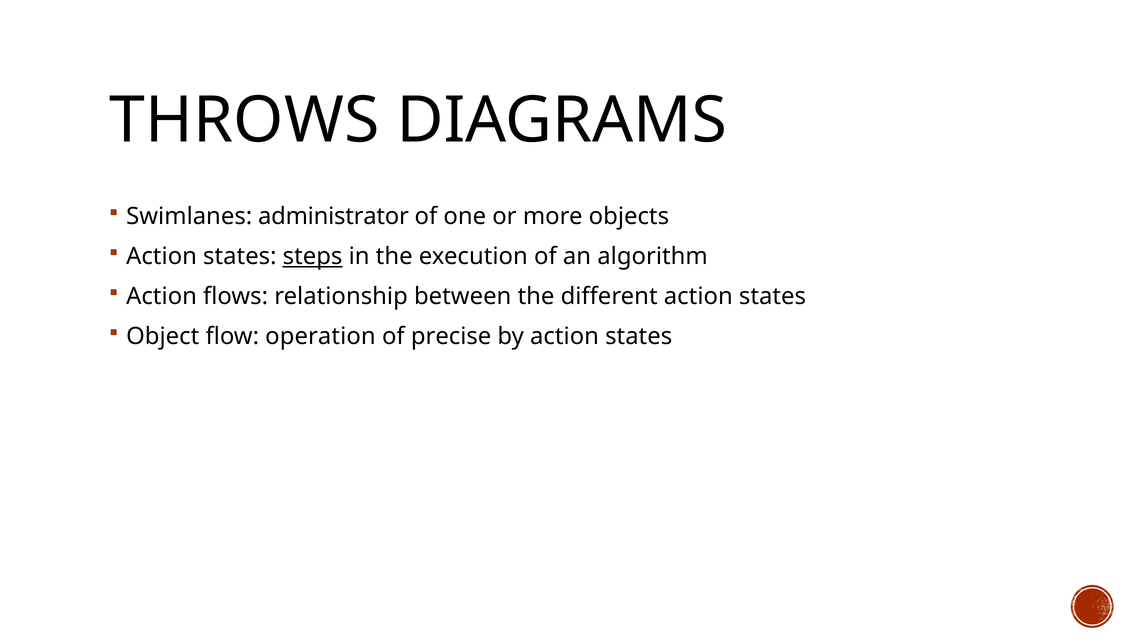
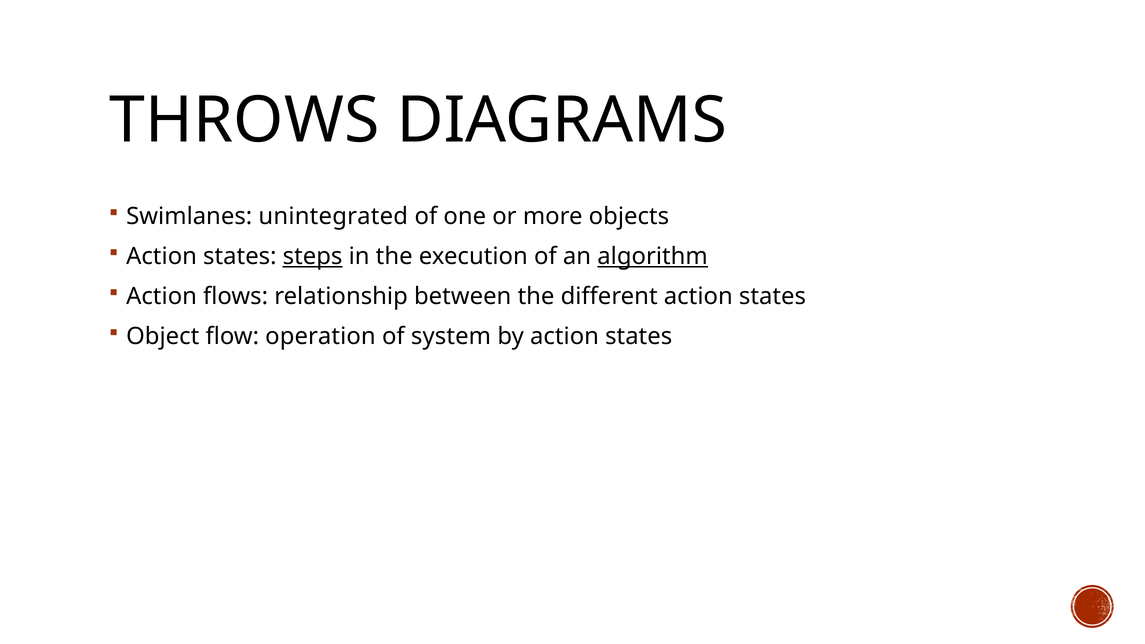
administrator: administrator -> unintegrated (333, 216)
algorithm underline: none -> present (653, 256)
precise: precise -> system (451, 336)
